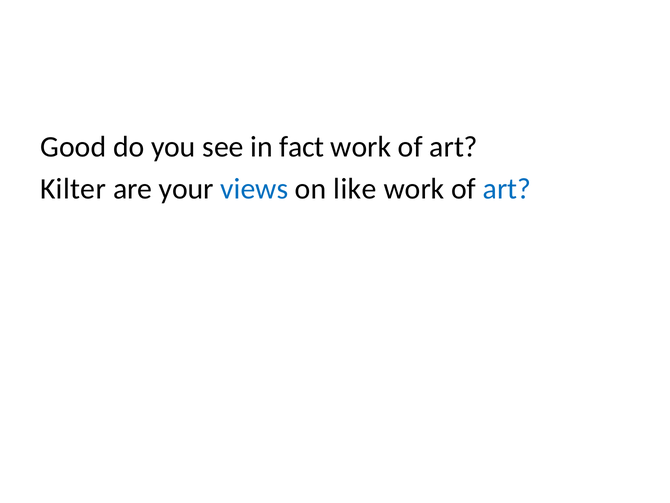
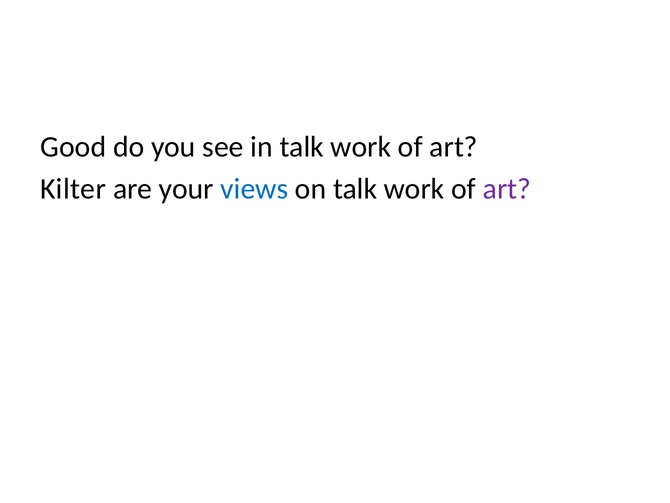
in fact: fact -> talk (302, 147)
on like: like -> talk (355, 189)
art colour: blue -> purple (507, 189)
